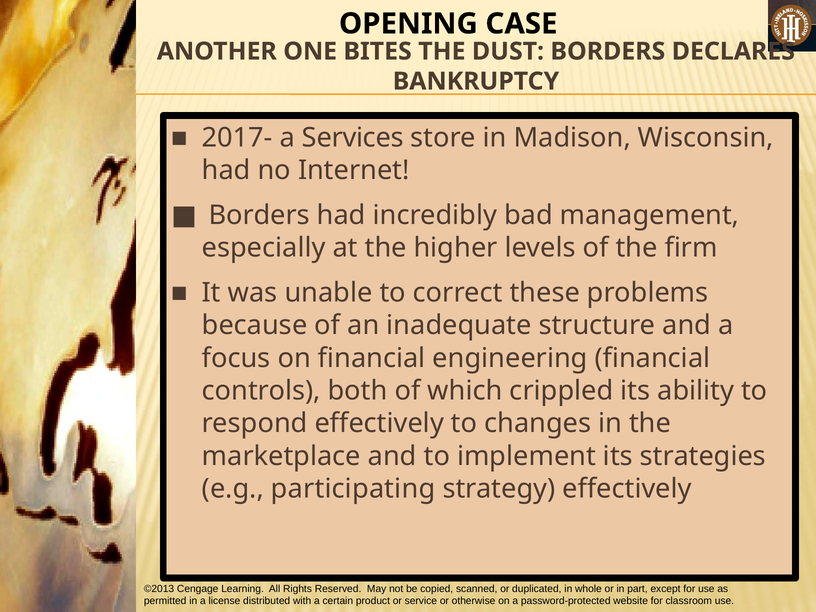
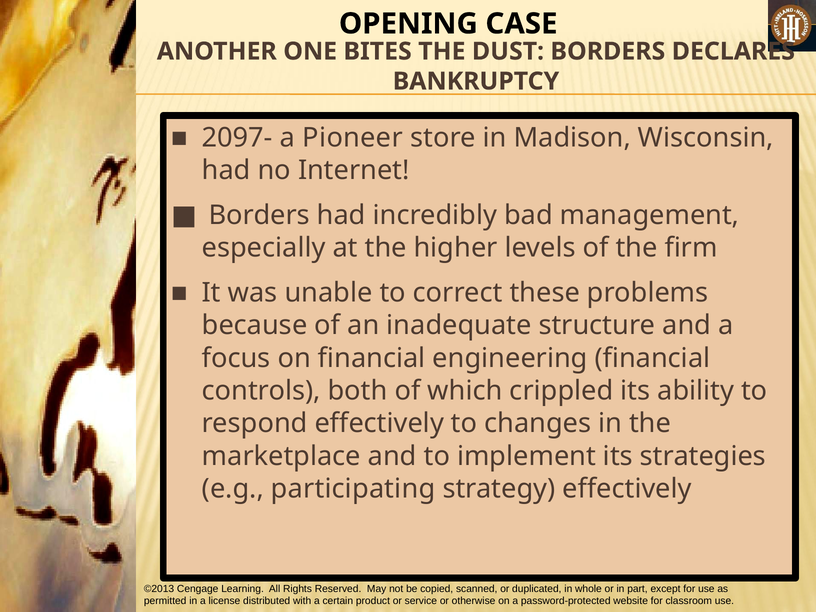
2017-: 2017- -> 2097- (237, 138)
Services: Services -> Pioneer (353, 138)
